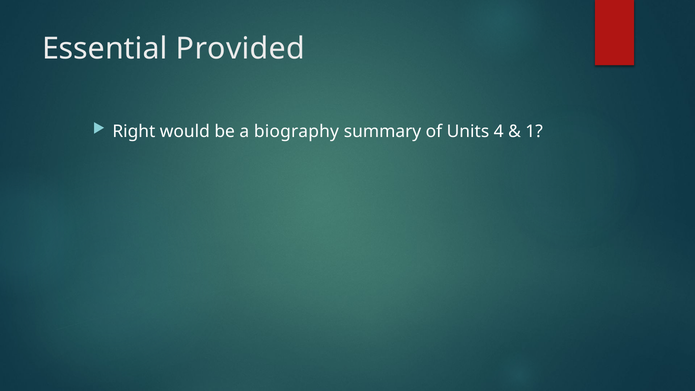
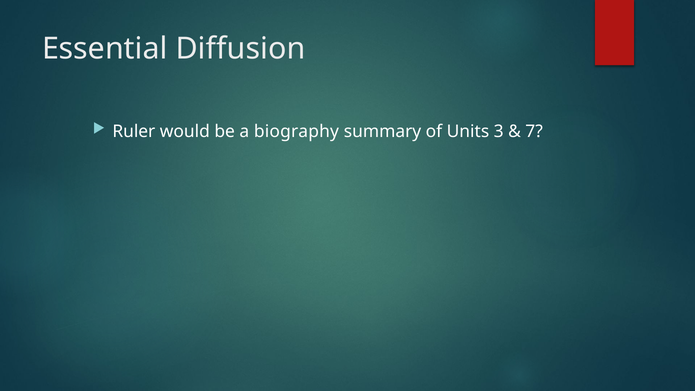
Provided: Provided -> Diffusion (241, 49)
Right: Right -> Ruler (134, 131)
4: 4 -> 3 (499, 131)
1: 1 -> 7 (534, 131)
